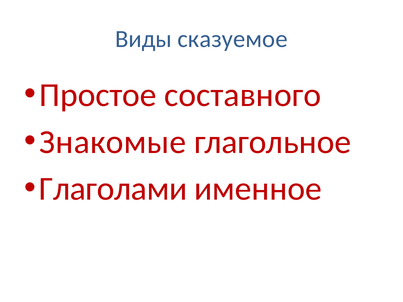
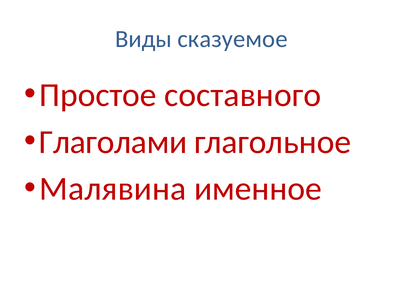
Знакомые: Знакомые -> Глаголами (113, 142)
Глаголами: Глаголами -> Малявина (113, 189)
